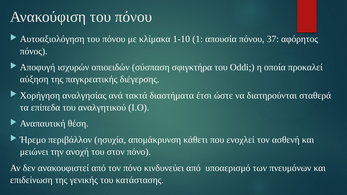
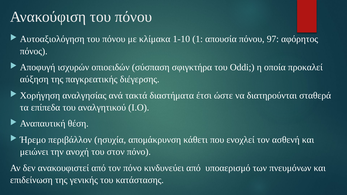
37: 37 -> 97 (273, 39)
